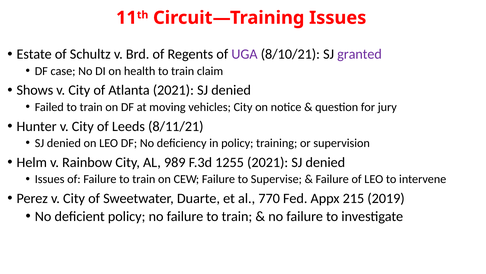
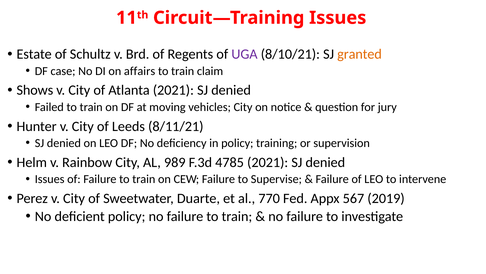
granted colour: purple -> orange (360, 54)
health: health -> affairs (140, 71)
1255: 1255 -> 4785 (230, 162)
215: 215 -> 567 (353, 198)
